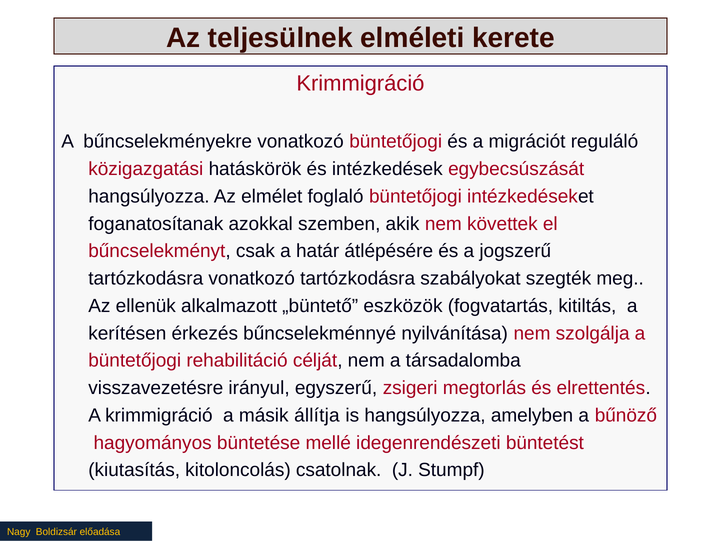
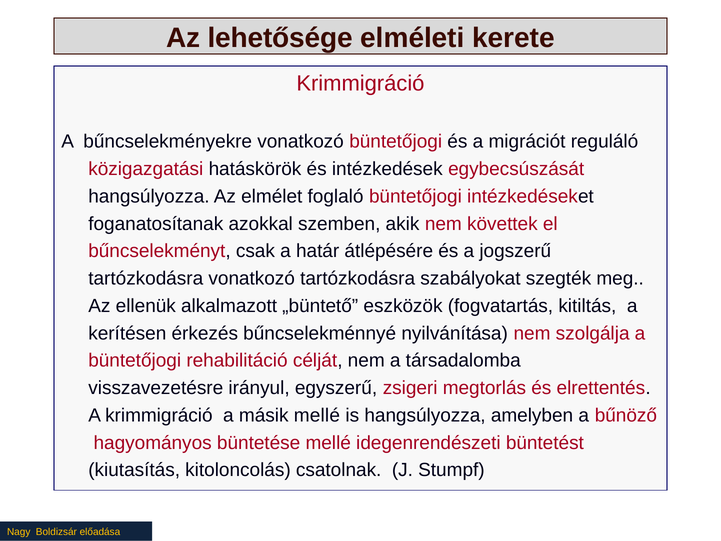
teljesülnek: teljesülnek -> lehetősége (280, 38)
másik állítja: állítja -> mellé (317, 415)
